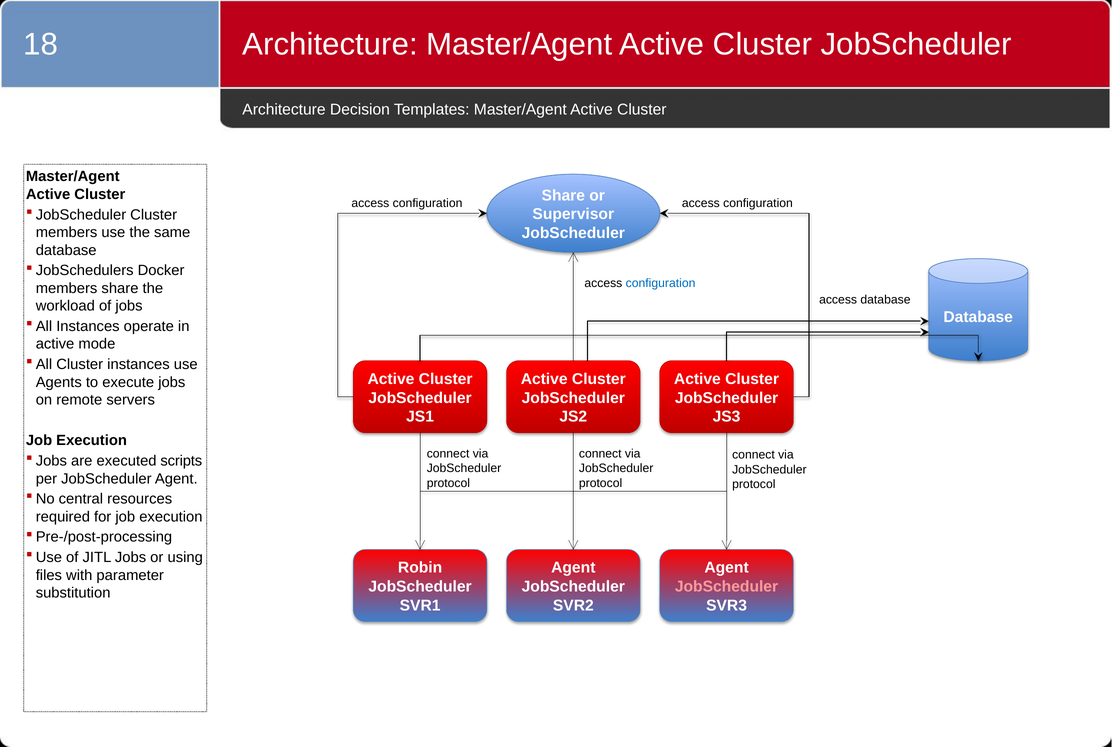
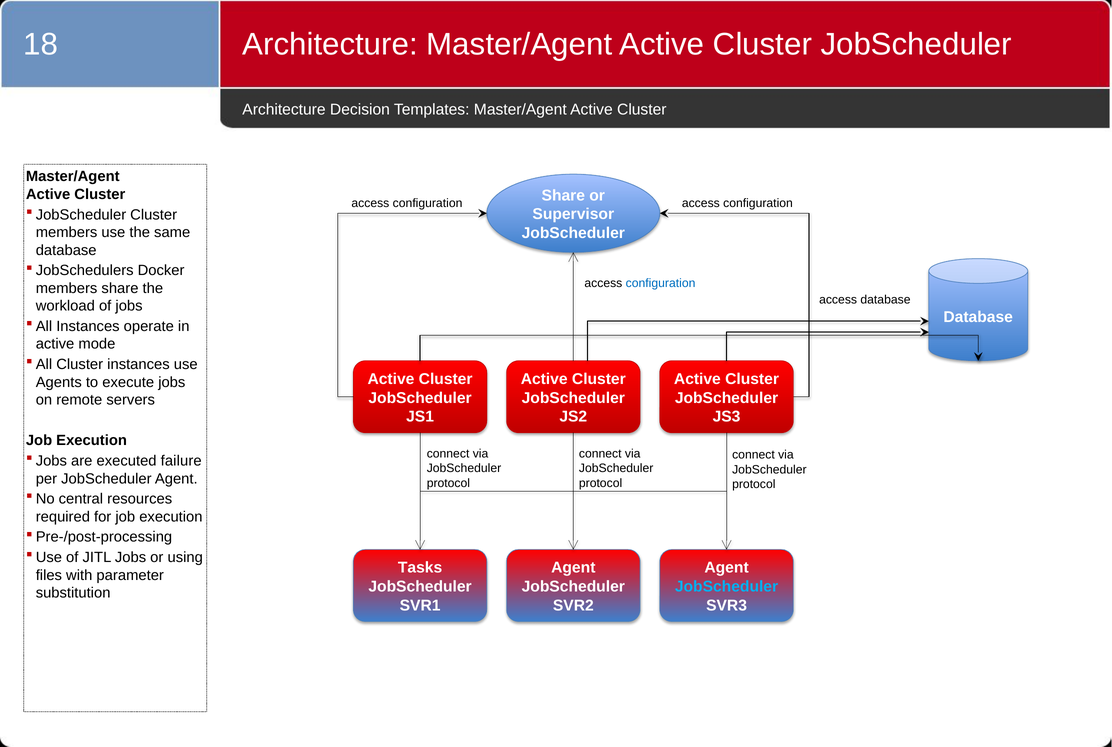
scripts: scripts -> failure (181, 461)
Robin: Robin -> Tasks (420, 568)
JobScheduler colour: pink -> light blue (727, 586)
